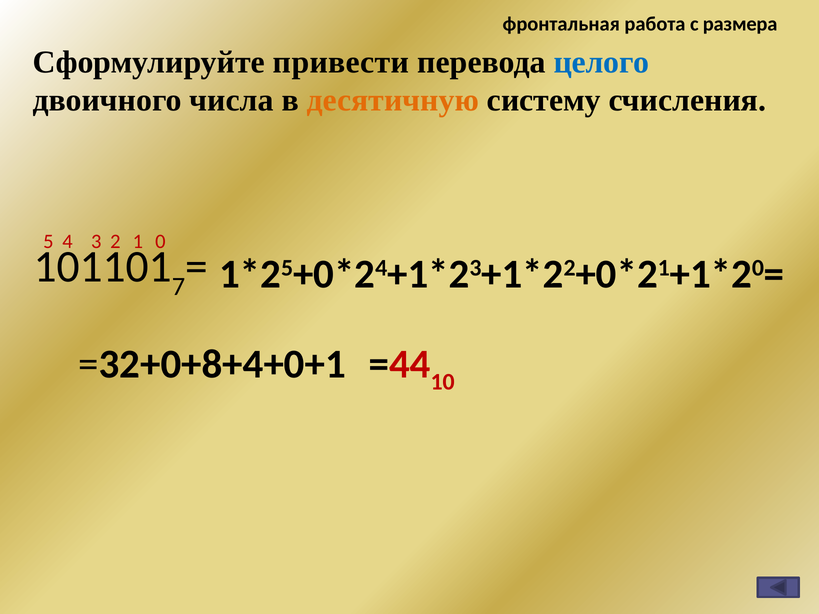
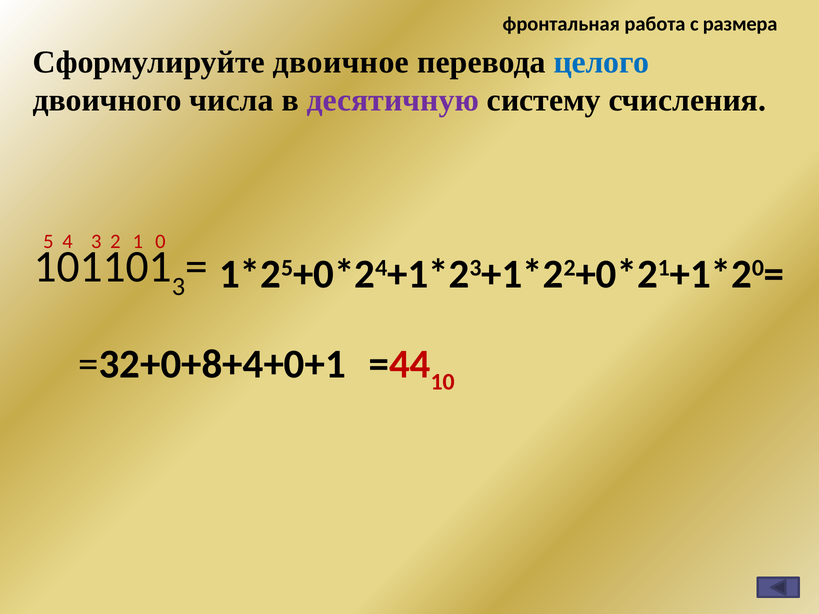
привести: привести -> двоичное (341, 62)
десятичную colour: orange -> purple (393, 100)
7: 7 -> 3 (178, 287)
